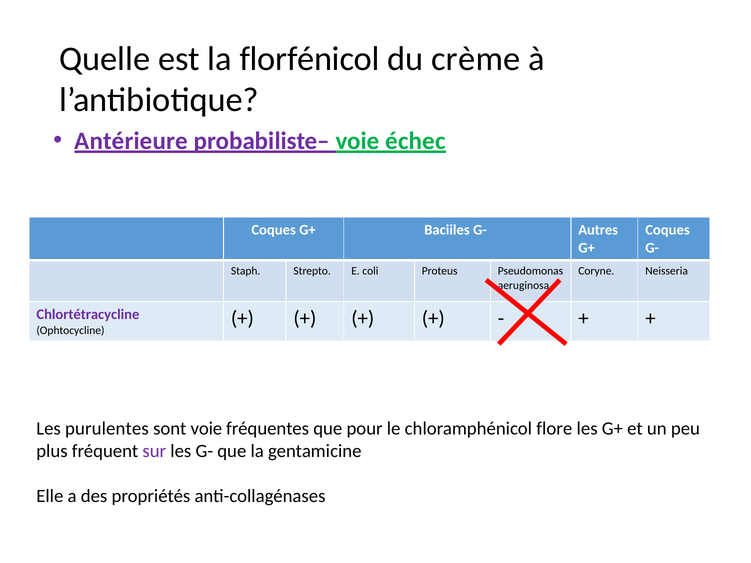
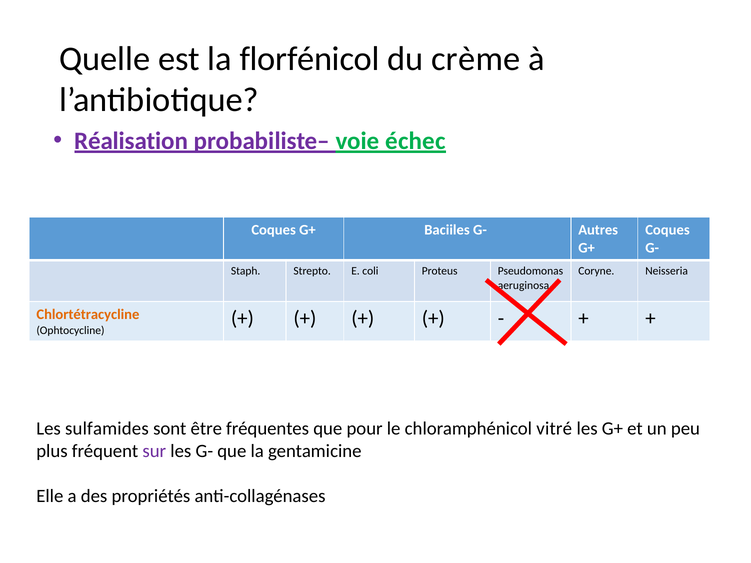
Antérieure: Antérieure -> Réalisation (131, 141)
Chlortétracycline colour: purple -> orange (88, 315)
purulentes: purulentes -> sulfamides (107, 429)
sont voie: voie -> être (206, 429)
flore: flore -> vitré (554, 429)
